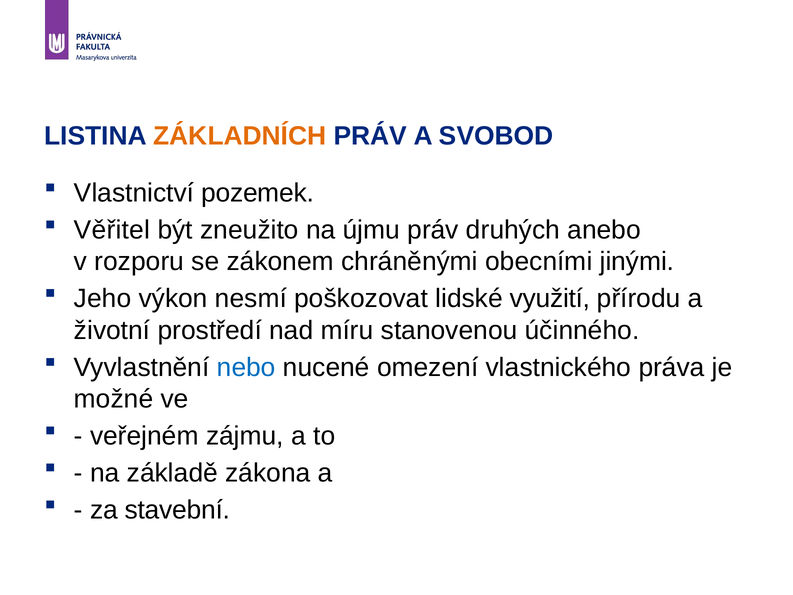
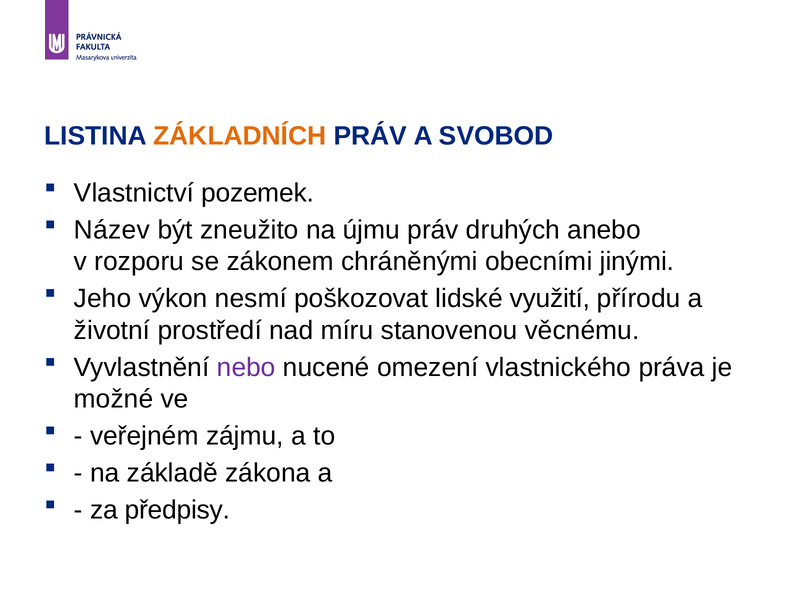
Věřitel: Věřitel -> Název (112, 230)
účinného: účinného -> věcnému (582, 330)
nebo colour: blue -> purple (246, 367)
stavební: stavební -> předpisy (178, 510)
